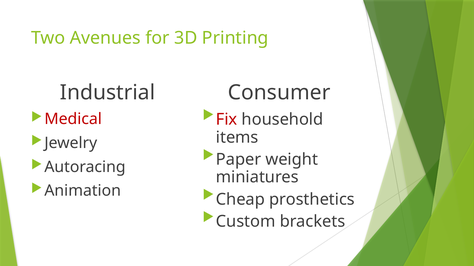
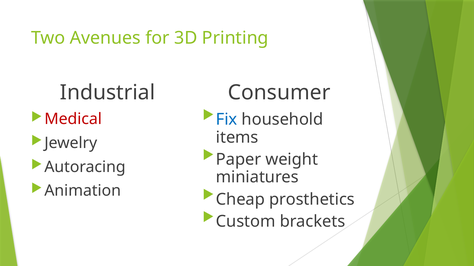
Fix colour: red -> blue (227, 120)
